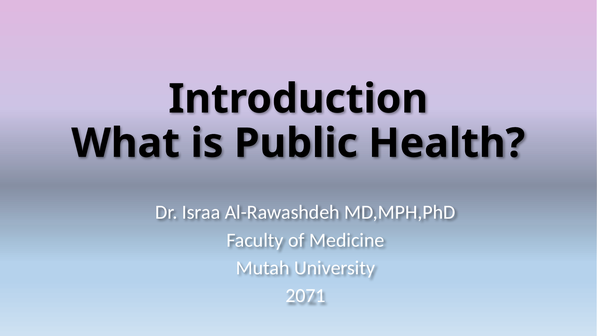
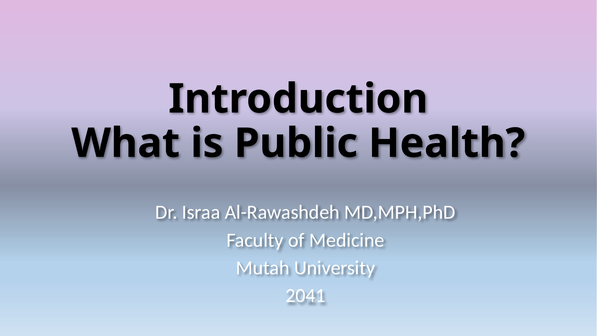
2071: 2071 -> 2041 (305, 295)
